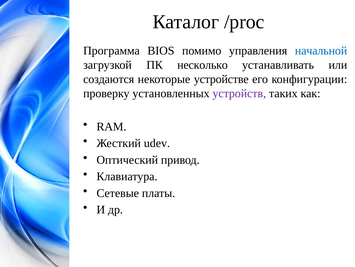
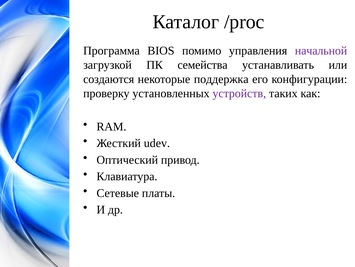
начальной colour: blue -> purple (321, 51)
несколько: несколько -> семейства (203, 65)
устройстве: устройстве -> поддержка (221, 79)
